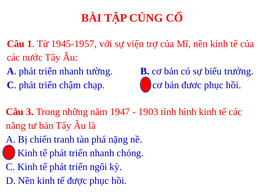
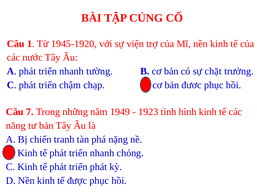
1945-1957: 1945-1957 -> 1945-1920 (74, 44)
biểu: biểu -> chặt (213, 71)
3: 3 -> 7 (30, 112)
1947: 1947 -> 1949 (120, 112)
1903: 1903 -> 1923 (148, 112)
triển ngôi: ngôi -> phát (99, 167)
